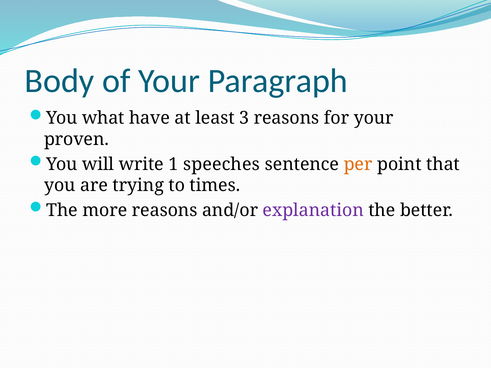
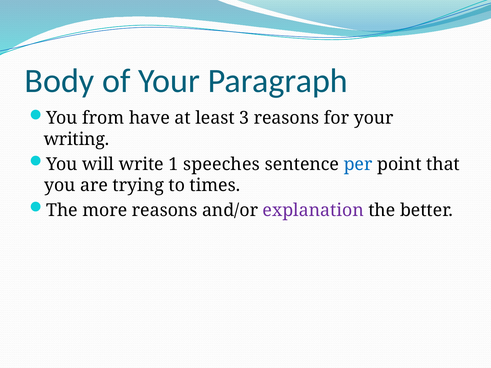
what: what -> from (103, 118)
proven: proven -> writing (77, 139)
per colour: orange -> blue (358, 164)
